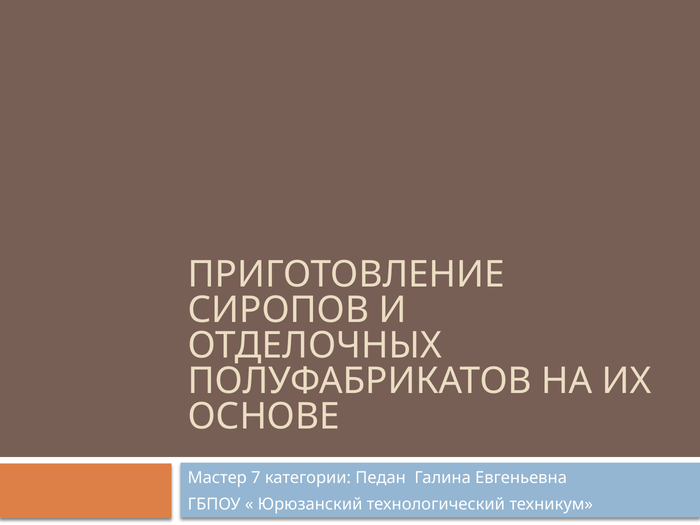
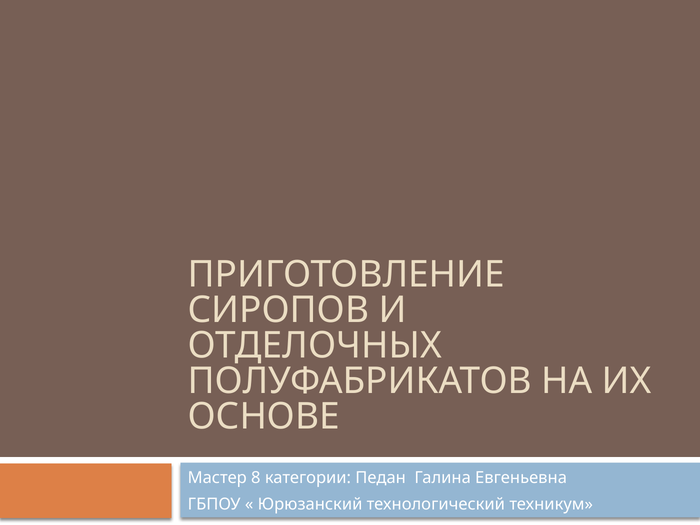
7: 7 -> 8 (256, 478)
